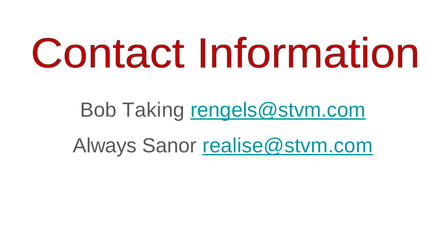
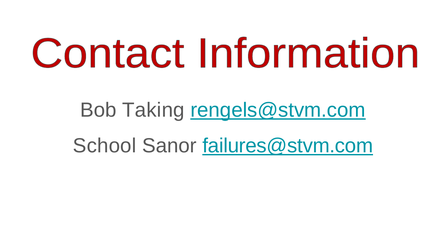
Always: Always -> School (105, 146)
realise@stvm.com: realise@stvm.com -> failures@stvm.com (288, 146)
